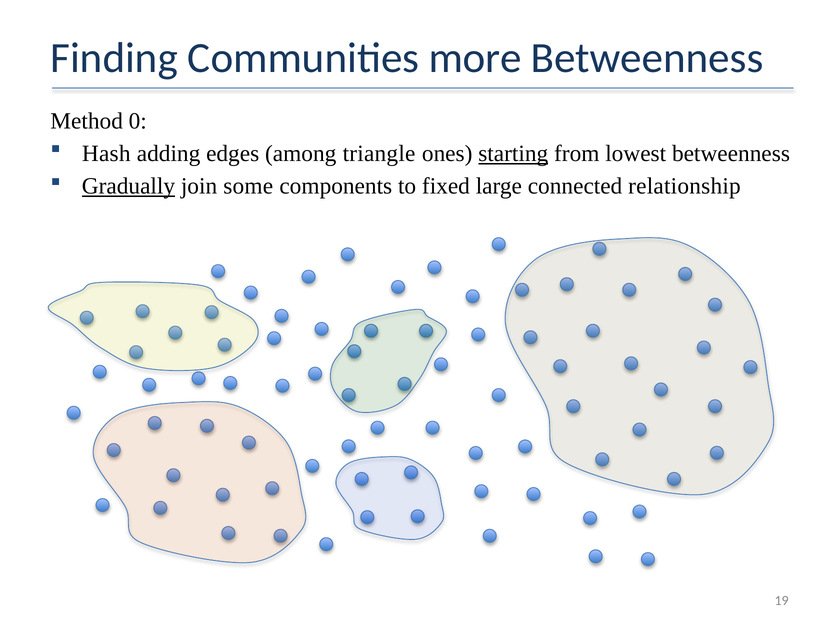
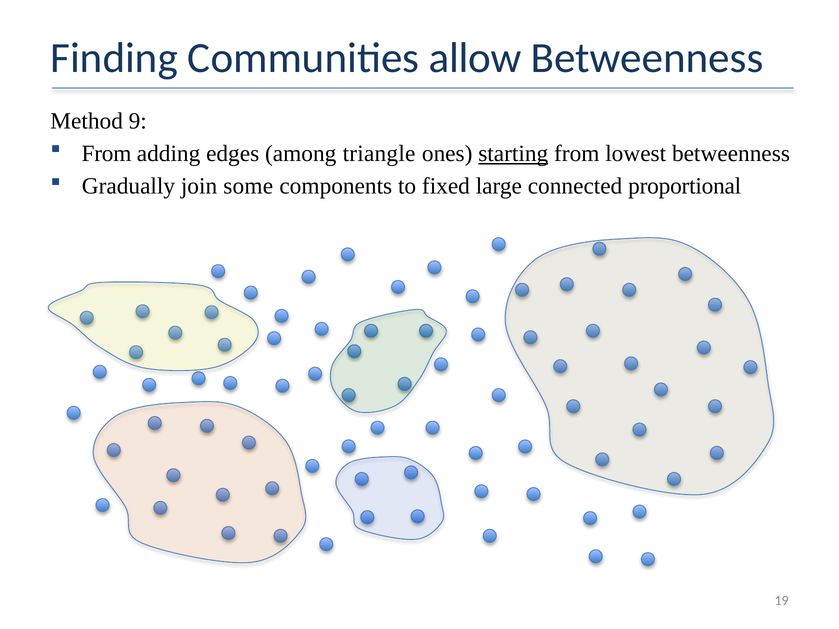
more: more -> allow (475, 58)
0: 0 -> 9 (138, 121)
Hash: Hash -> From (107, 154)
Gradually underline: present -> none (128, 186)
relationship: relationship -> proportional (685, 186)
